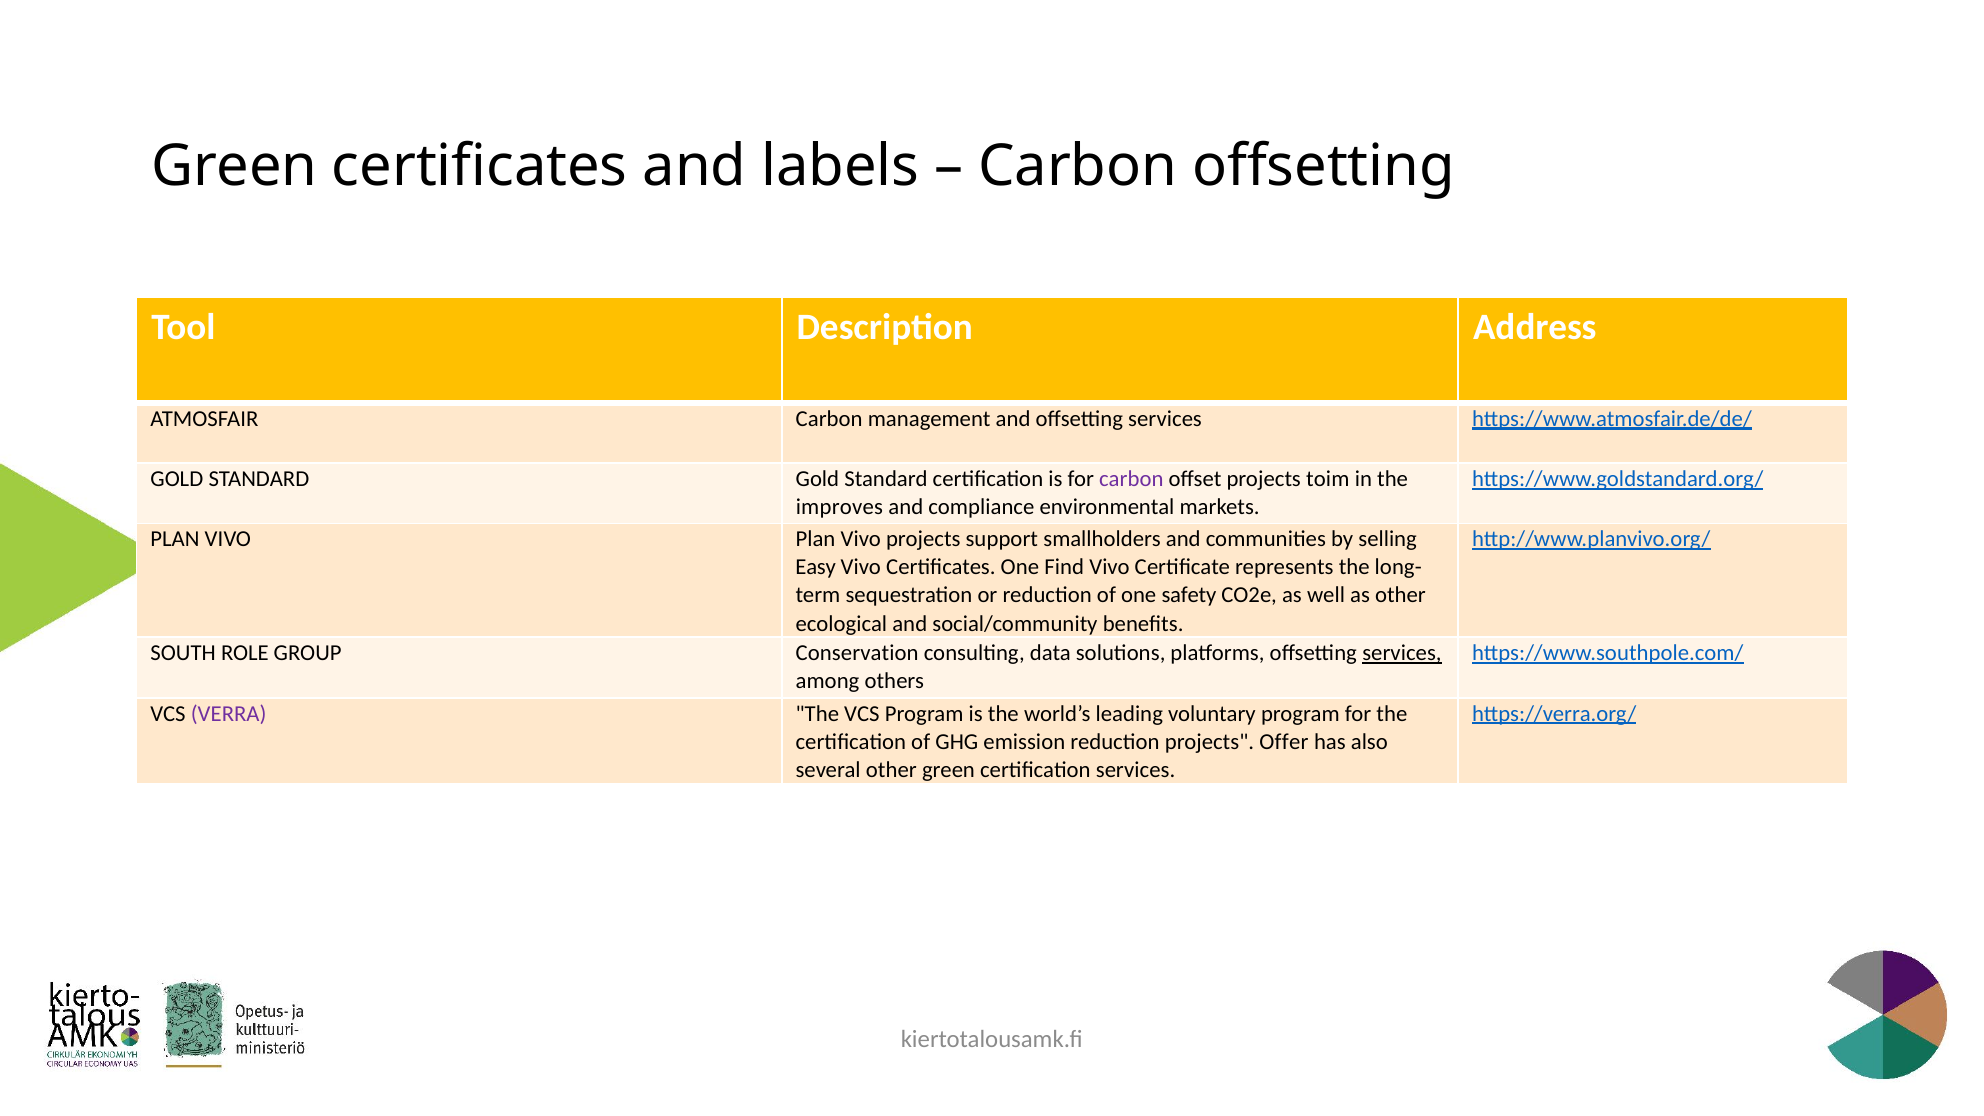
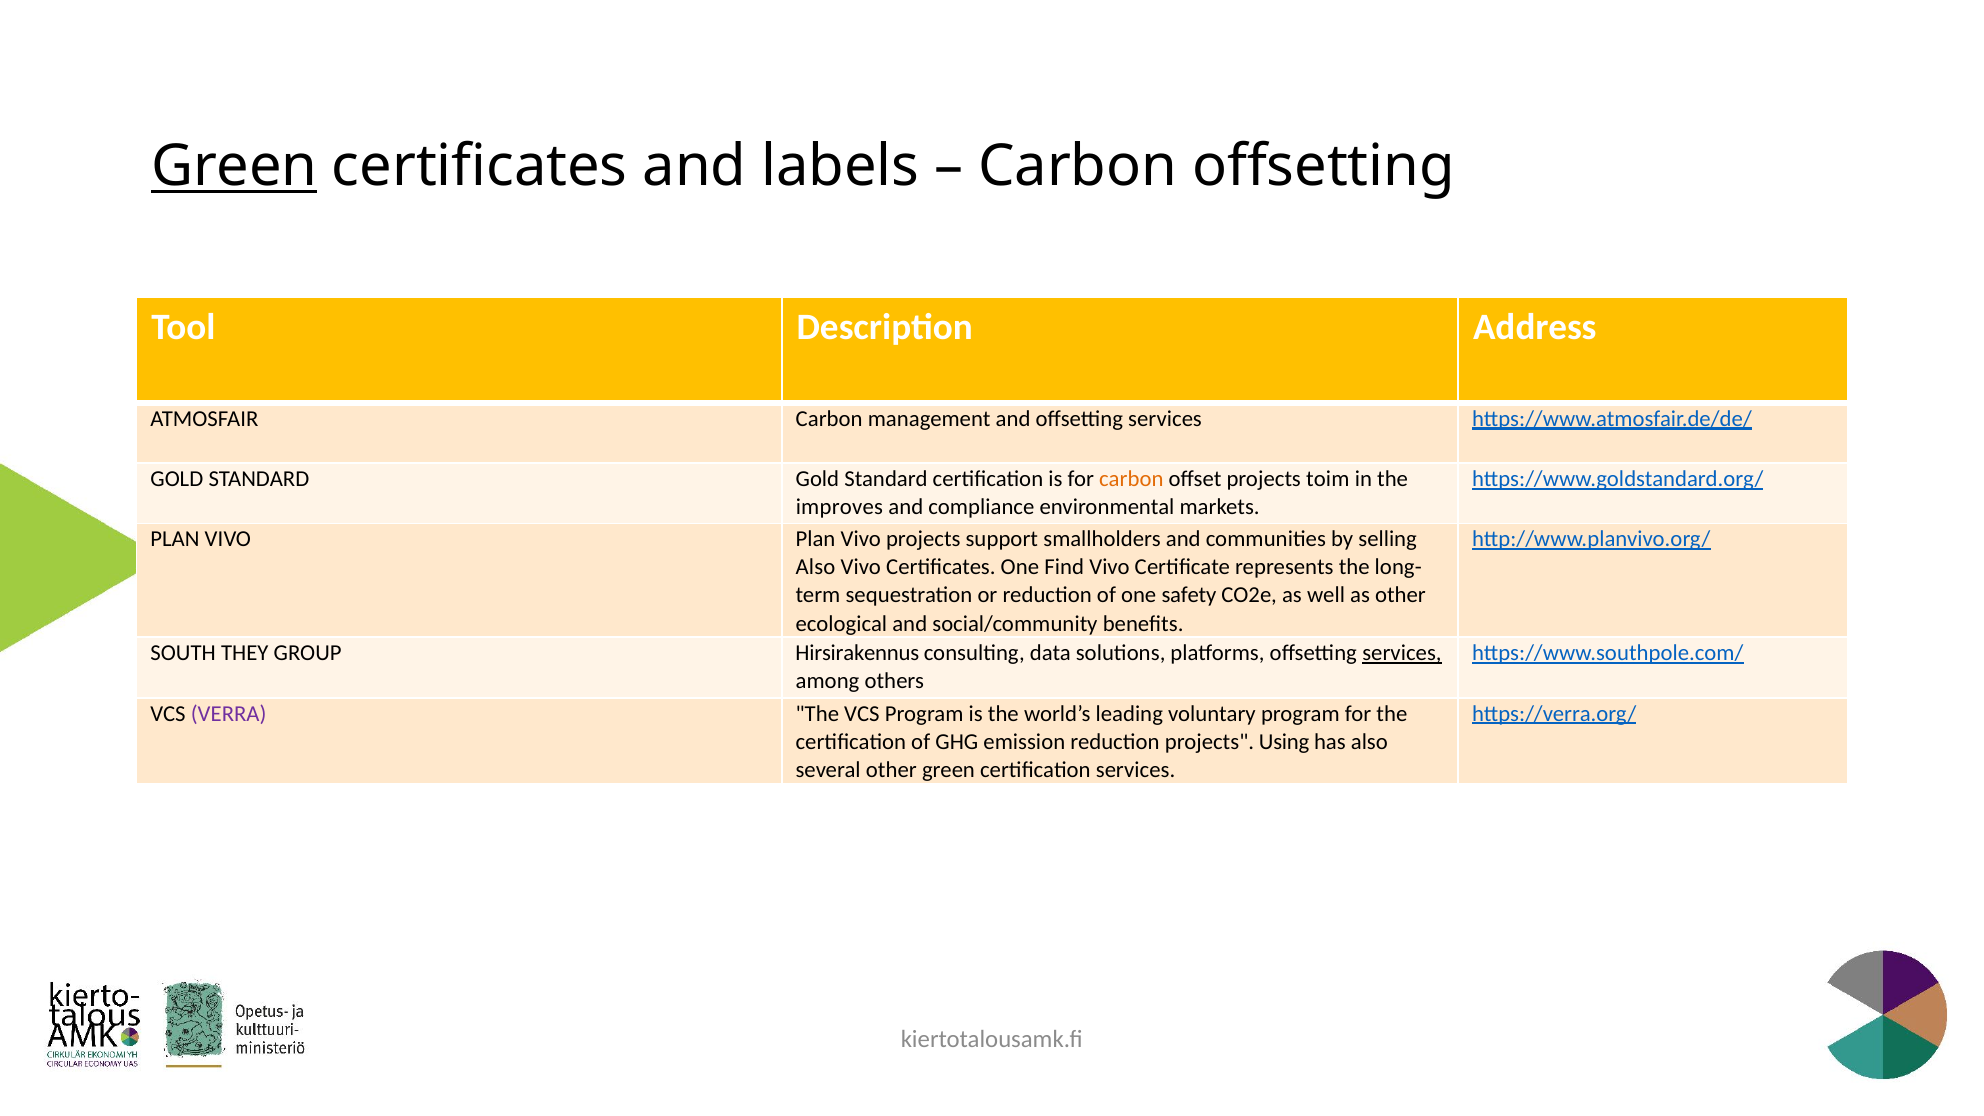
Green underline: none -> present (234, 167)
carbon colour: purple -> orange (1131, 479)
Easy: Easy -> Also (816, 567)
ROLE: ROLE -> THEY (245, 653)
Conservation: Conservation -> Hirsirakennus (857, 653)
Offer: Offer -> Using (1284, 742)
